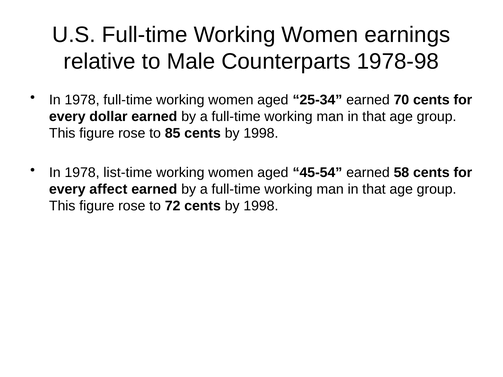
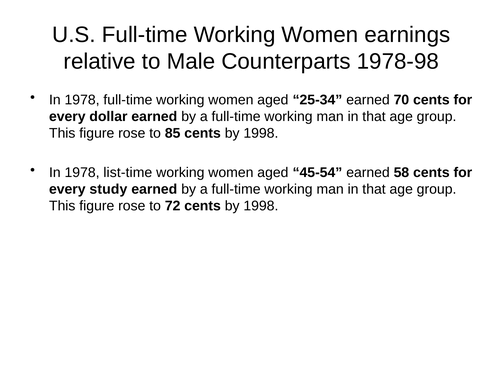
affect: affect -> study (108, 189)
